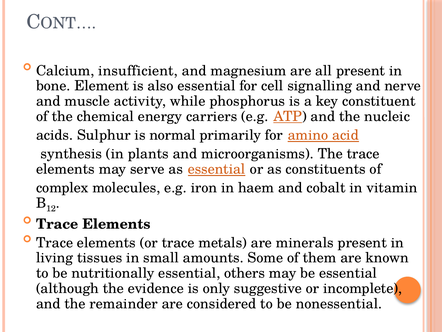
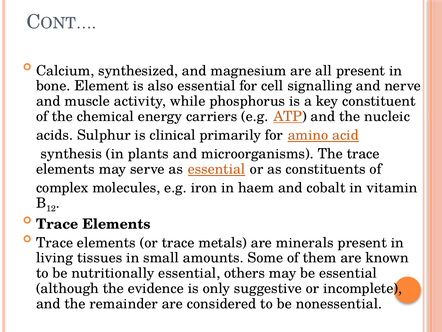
insufficient: insufficient -> synthesized (138, 71)
normal: normal -> clinical (173, 135)
